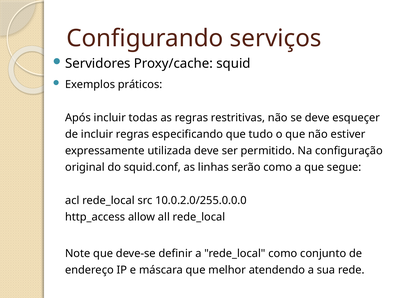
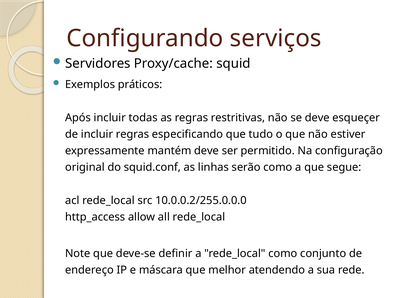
utilizada: utilizada -> mantém (169, 151)
10.0.2.0/255.0.0.0: 10.0.2.0/255.0.0.0 -> 10.0.0.2/255.0.0.0 (201, 200)
